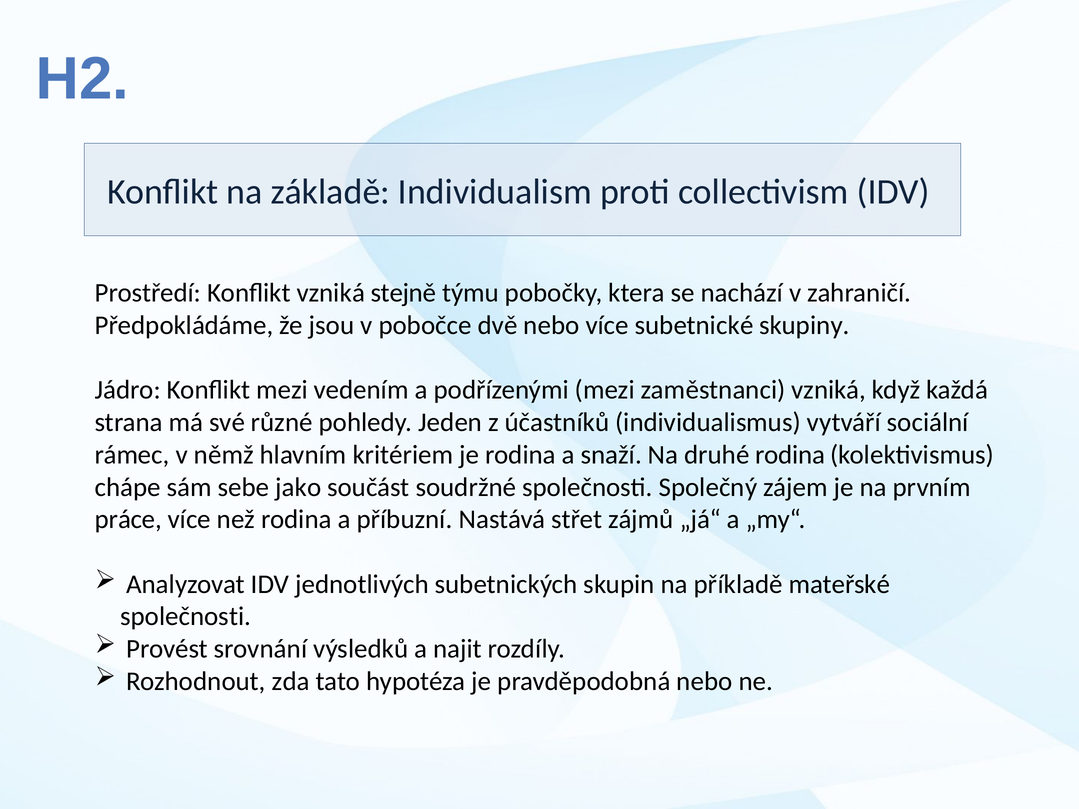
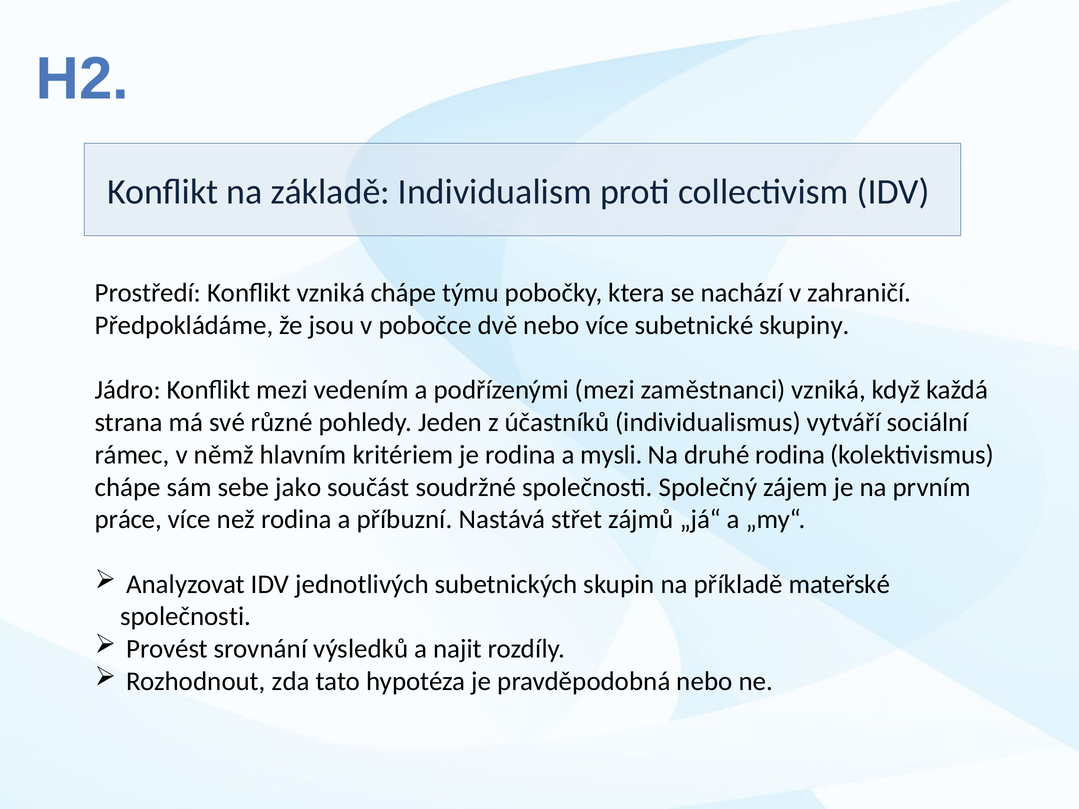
vzniká stejně: stejně -> chápe (403, 293)
snaží: snaží -> mysli (611, 455)
